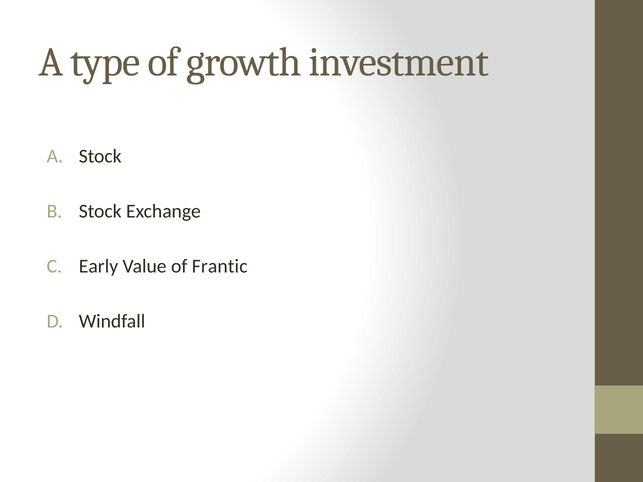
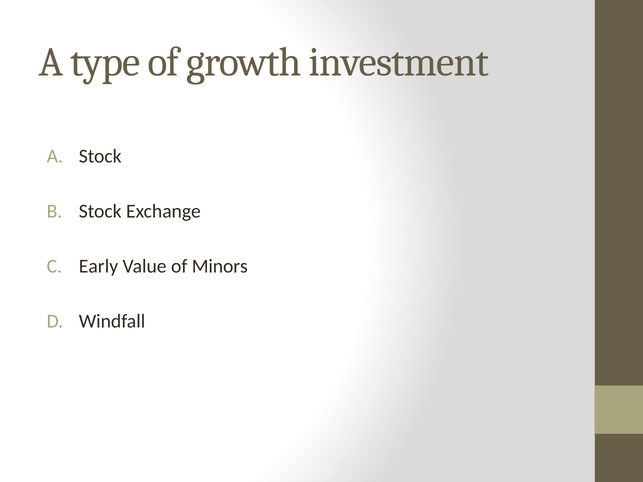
Frantic: Frantic -> Minors (220, 266)
